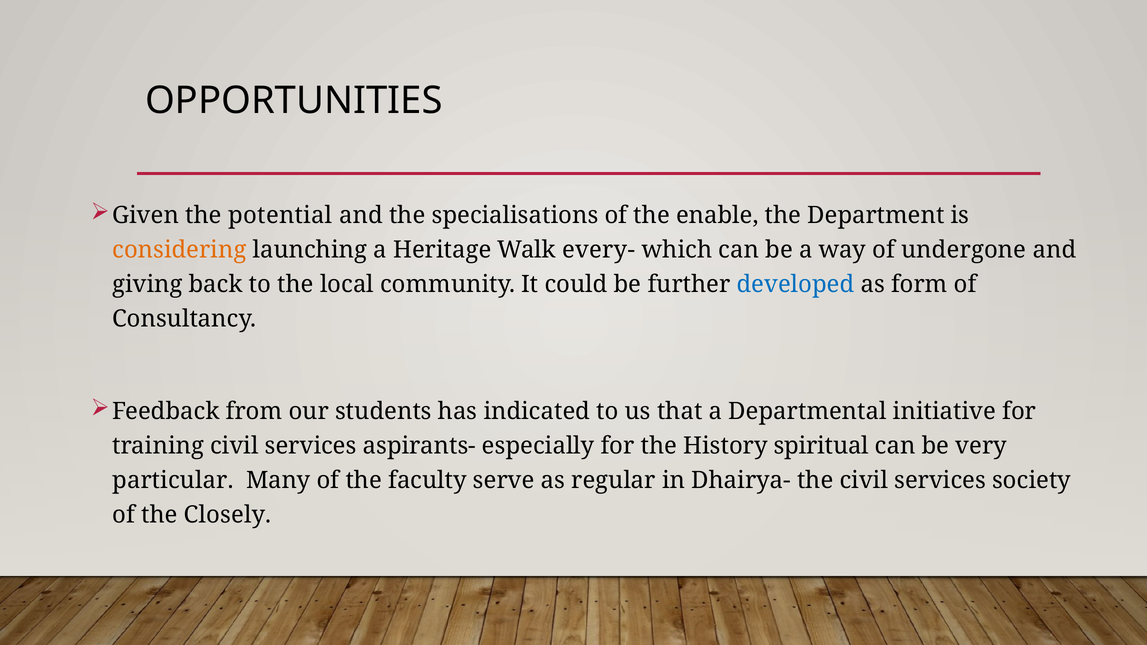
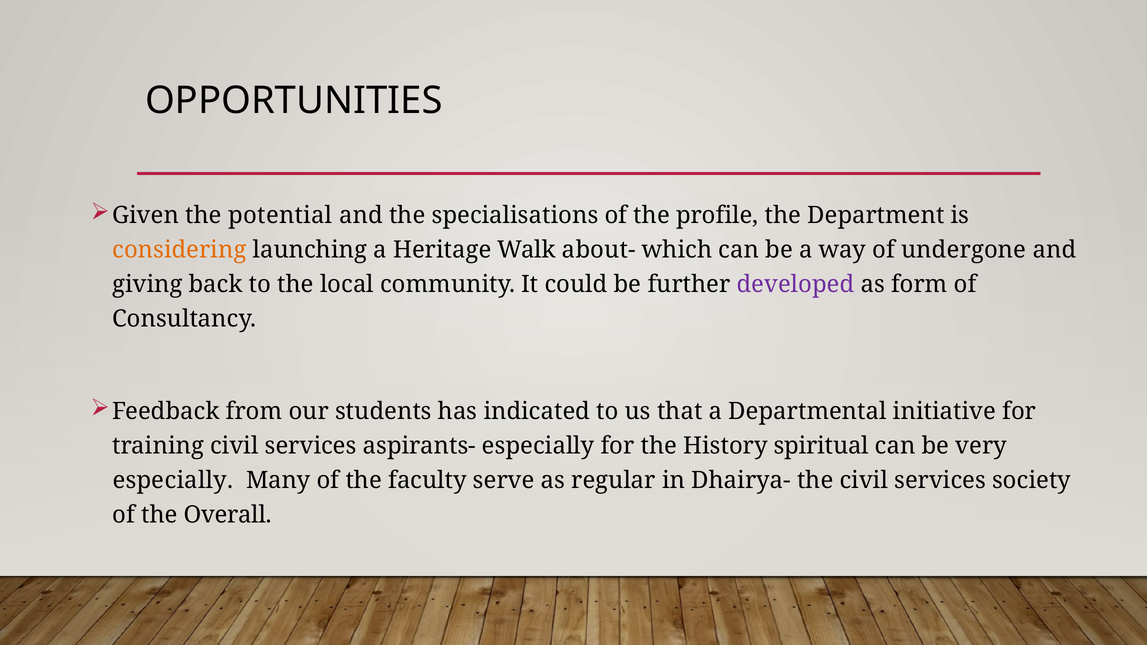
enable: enable -> profile (717, 216)
every-: every- -> about- (599, 250)
developed colour: blue -> purple (796, 284)
particular: particular -> especially (173, 480)
Closely: Closely -> Overall (228, 515)
